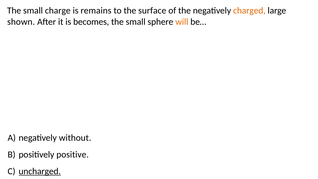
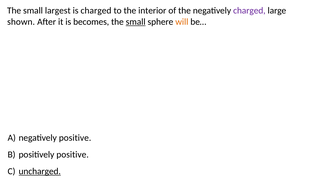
charge: charge -> largest (58, 11)
is remains: remains -> charged (96, 11)
surface: surface -> interior (152, 11)
charged colour: orange -> purple (249, 11)
small underline: none -> present (136, 22)
negatively without: without -> positive (75, 138)
